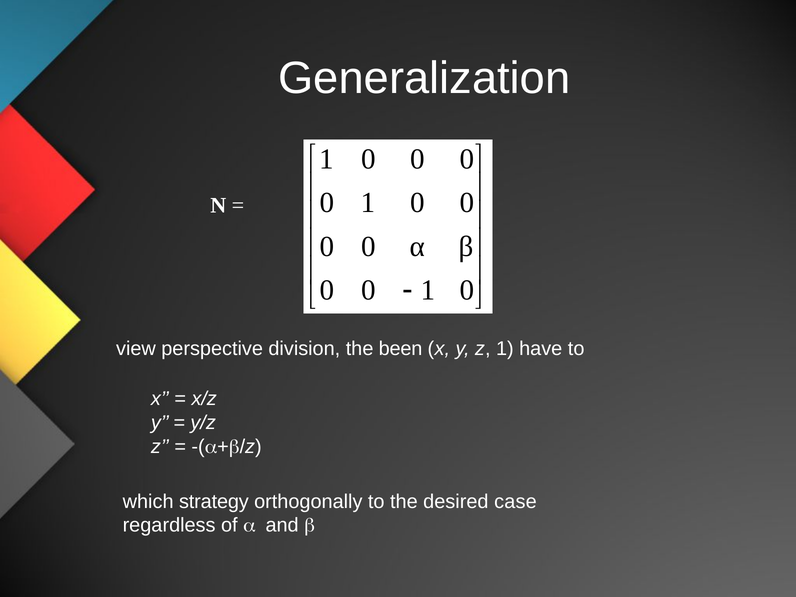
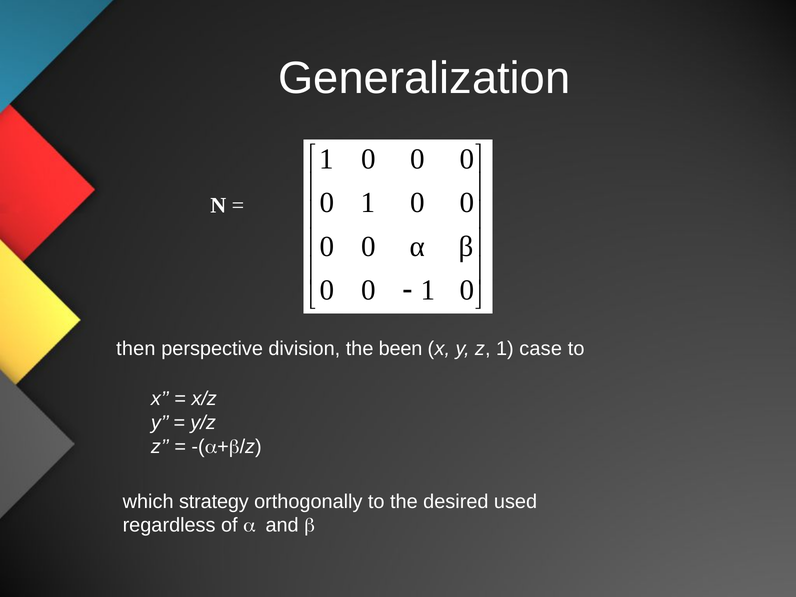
view: view -> then (136, 349)
have: have -> case (541, 349)
case: case -> used (516, 501)
